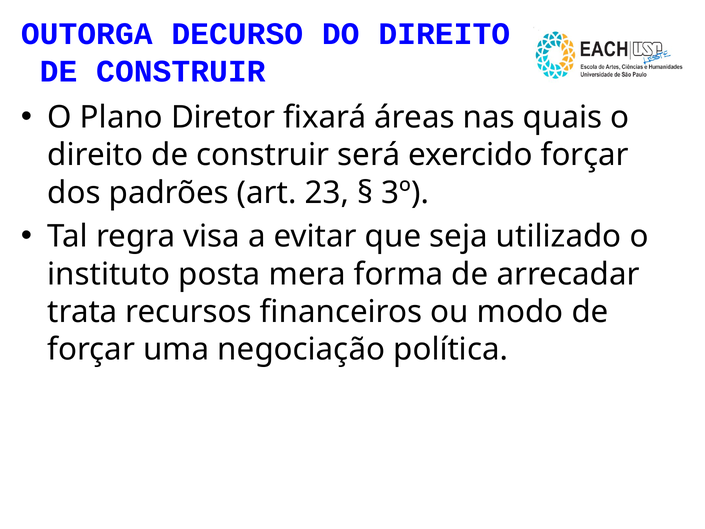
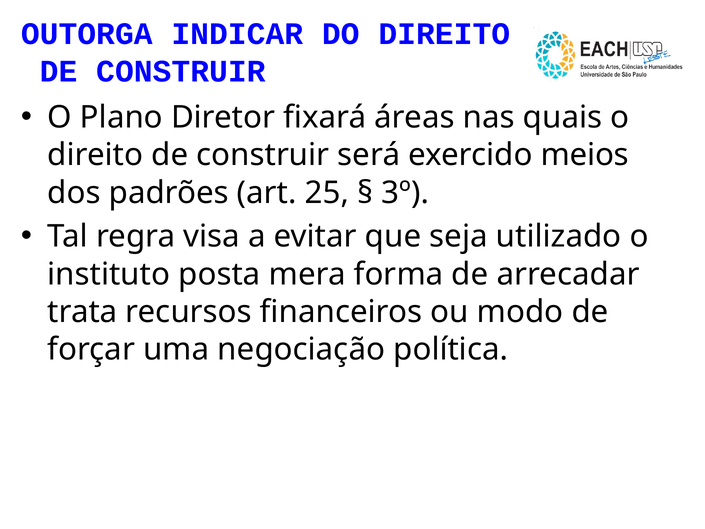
DECURSO: DECURSO -> INDICAR (237, 34)
exercido forçar: forçar -> meios (585, 155)
23: 23 -> 25 (327, 193)
